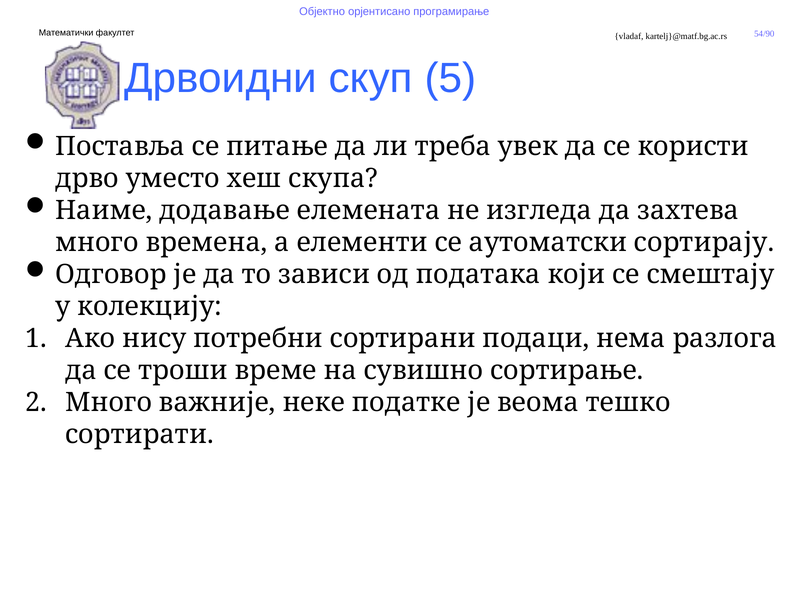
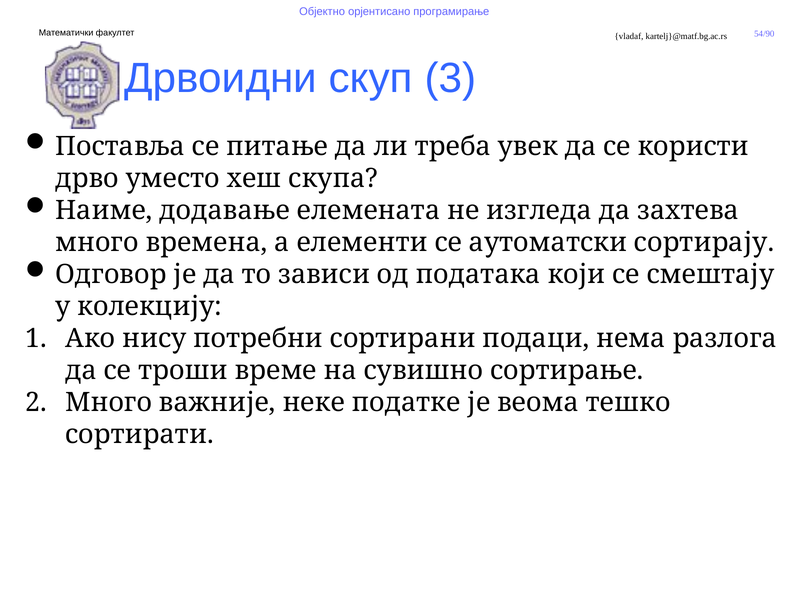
5: 5 -> 3 (450, 78)
